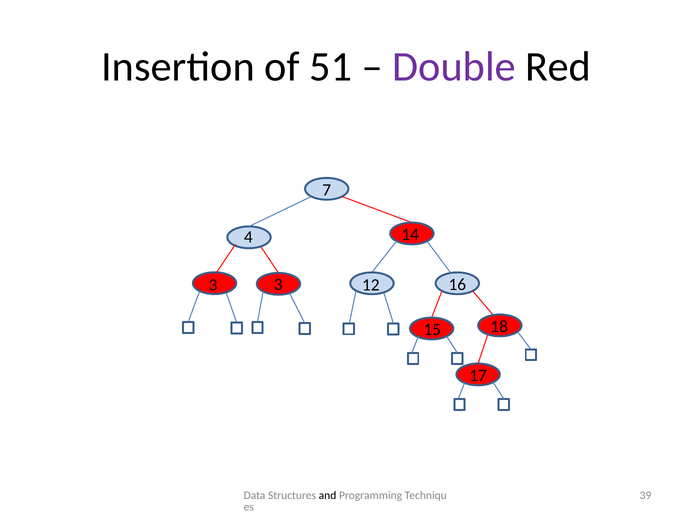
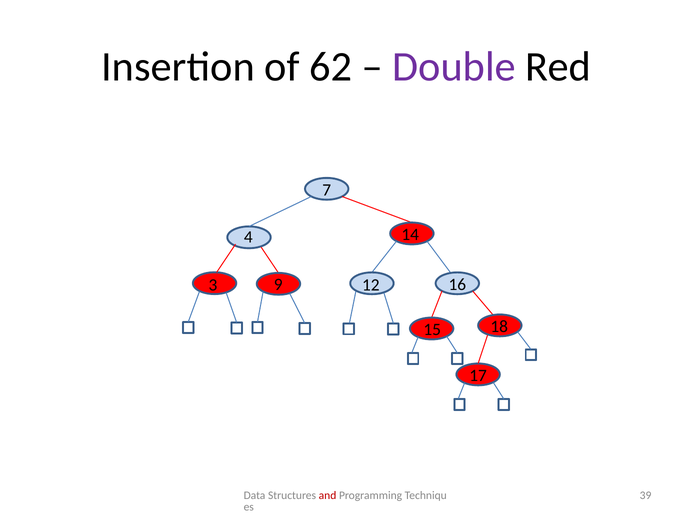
51: 51 -> 62 (331, 67)
3 3: 3 -> 9 (278, 285)
and colour: black -> red (328, 496)
